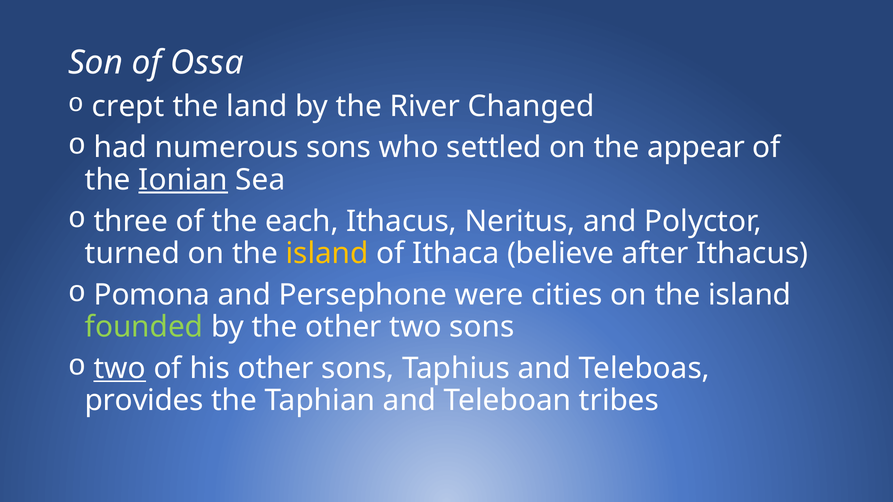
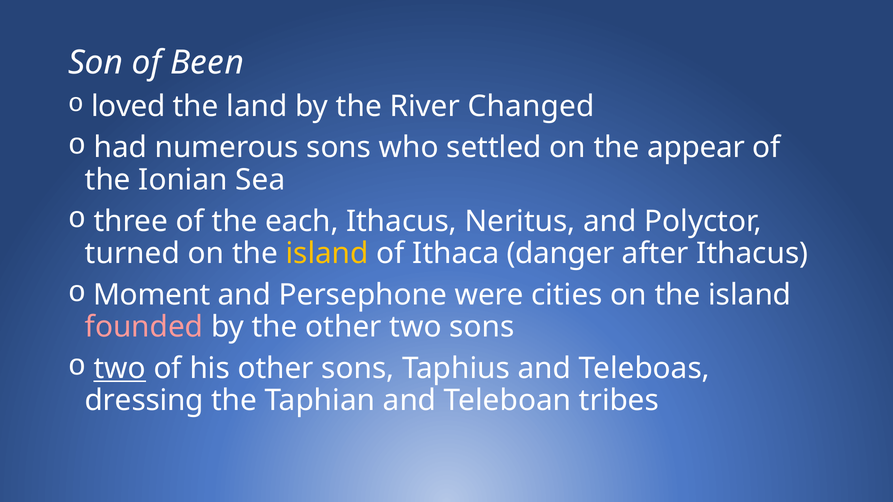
Ossa: Ossa -> Been (207, 63)
crept: crept -> loved (128, 106)
Ionian underline: present -> none (183, 180)
believe: believe -> danger (561, 254)
Pomona: Pomona -> Moment (152, 295)
founded colour: light green -> pink (144, 327)
provides: provides -> dressing (144, 401)
